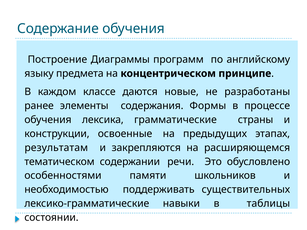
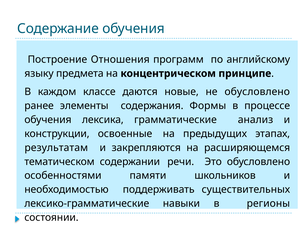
Диаграммы: Диаграммы -> Отношения (120, 59)
не разработаны: разработаны -> обусловлено (257, 92)
страны: страны -> анализ (255, 120)
таблицы: таблицы -> регионы (268, 204)
